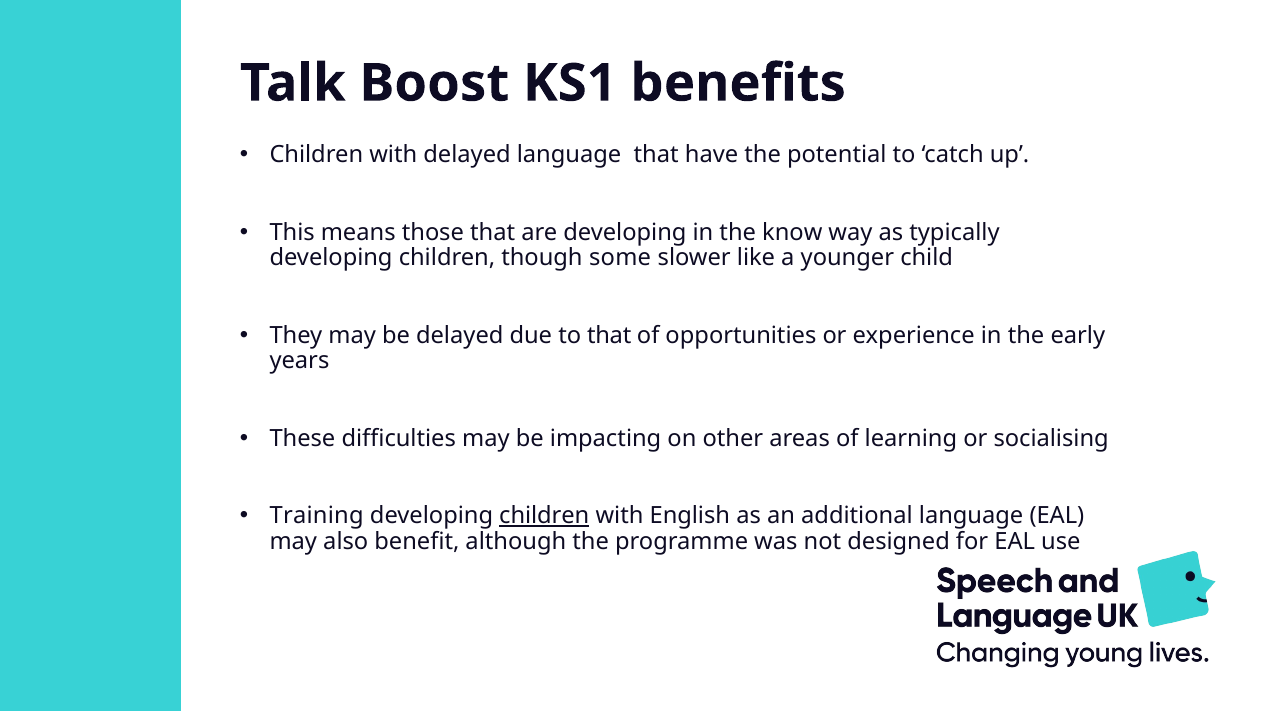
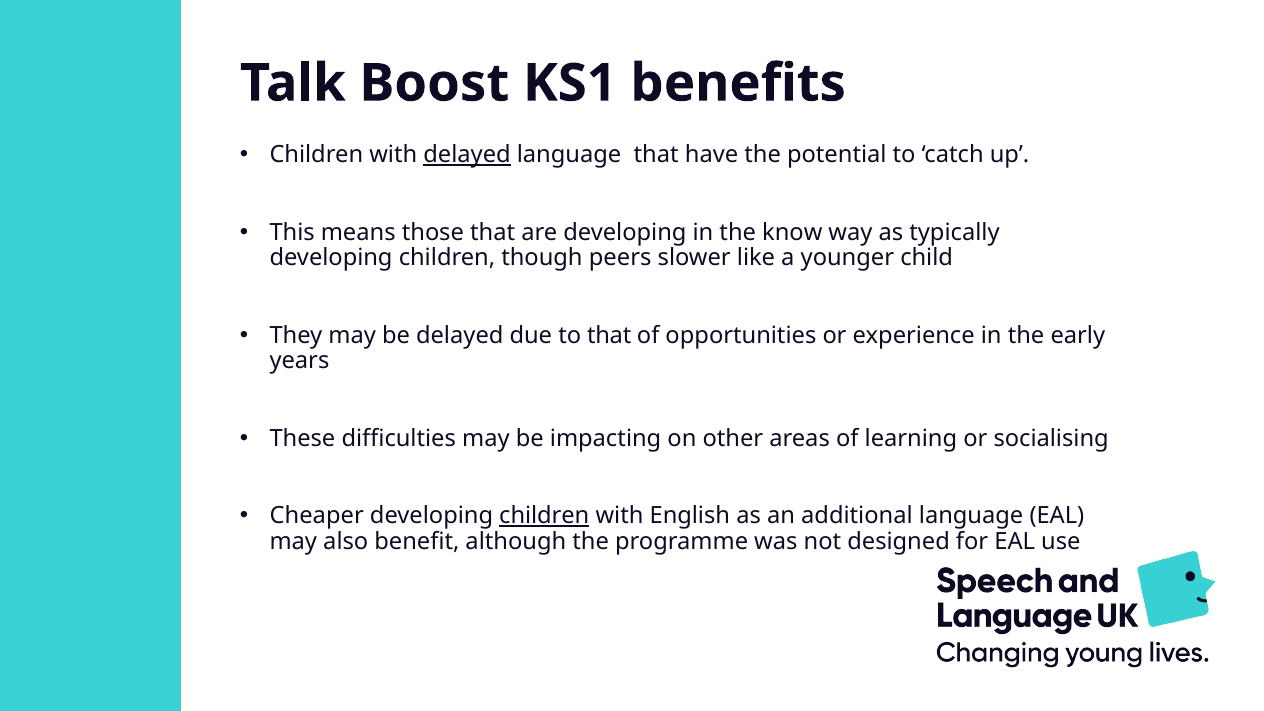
delayed underline: none -> present (467, 155)
some: some -> peers (620, 258)
Training: Training -> Cheaper (317, 516)
